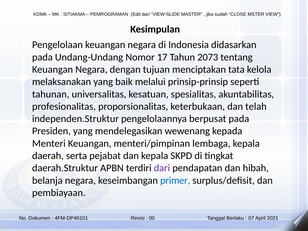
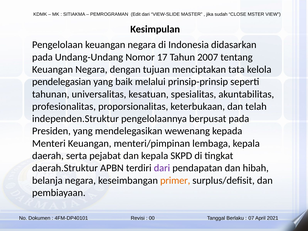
2073: 2073 -> 2007 (208, 57)
melaksanakan: melaksanakan -> pendelegasian (62, 82)
primer colour: blue -> orange (175, 180)
